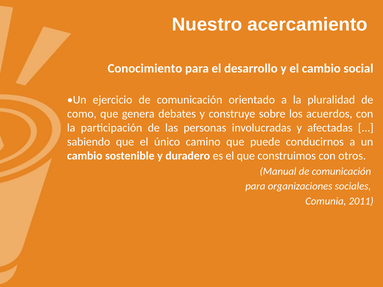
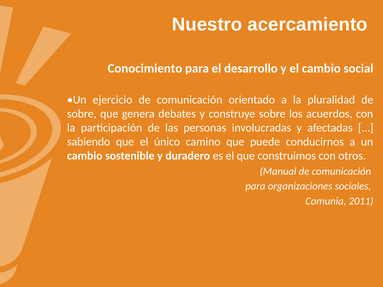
como: como -> sobre (82, 114)
